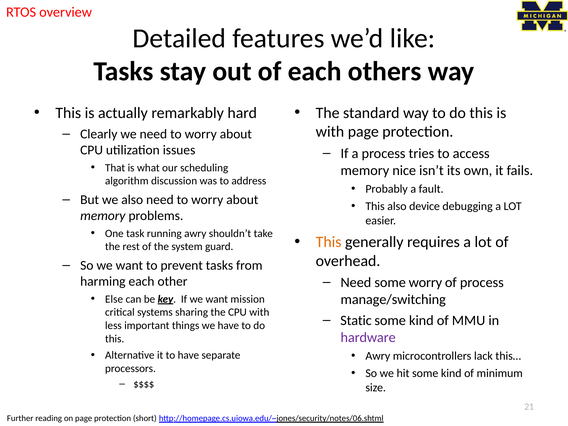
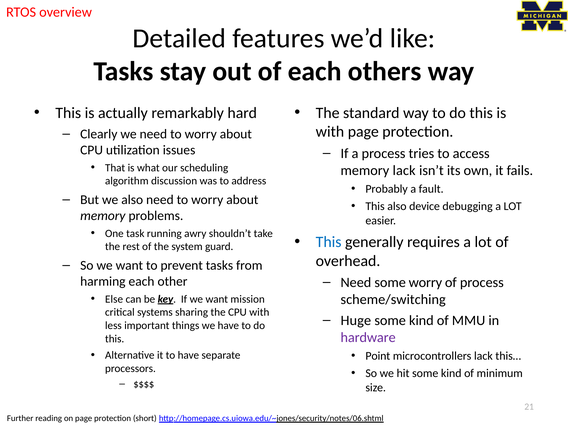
memory nice: nice -> lack (404, 170)
This colour: orange -> blue (329, 242)
manage/switching: manage/switching -> scheme/switching (393, 300)
Static: Static -> Huge (356, 320)
Awry: Awry -> Point (378, 356)
